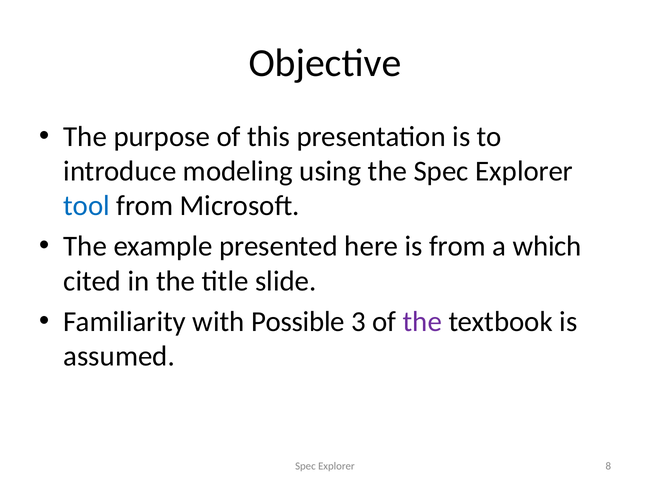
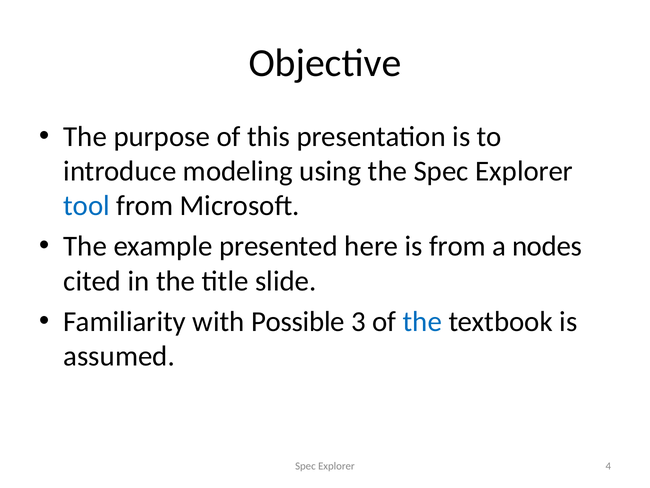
which: which -> nodes (547, 246)
the colour: purple -> blue (422, 321)
8: 8 -> 4 (608, 465)
